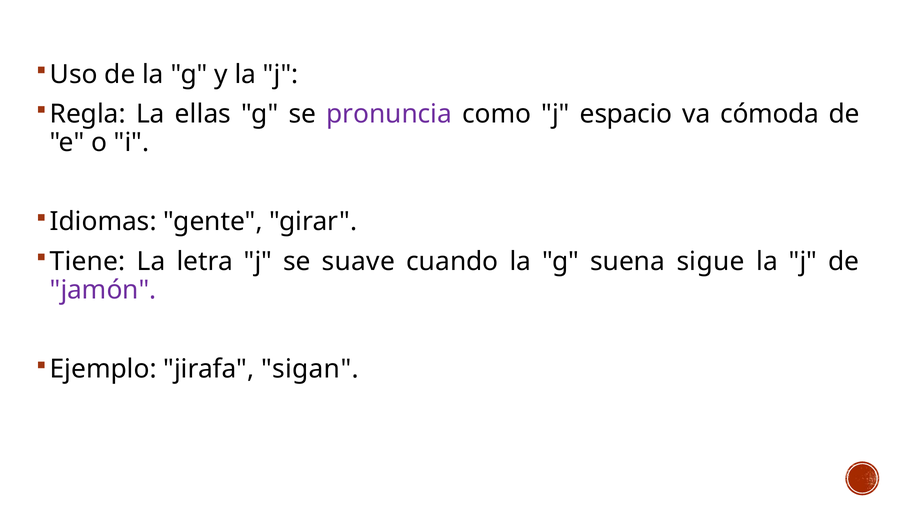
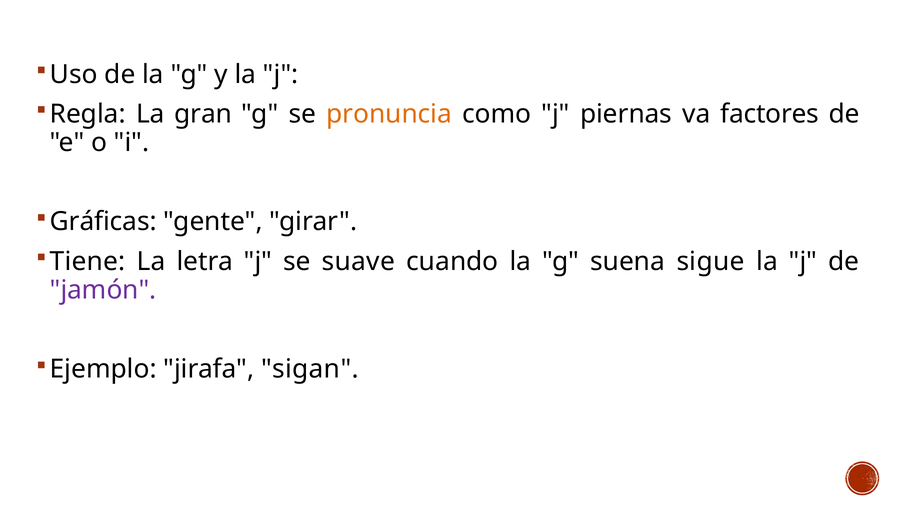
ellas: ellas -> gran (203, 114)
pronuncia colour: purple -> orange (389, 114)
espacio: espacio -> piernas (626, 114)
cómoda: cómoda -> factores (770, 114)
Idiomas: Idiomas -> Gráficas (103, 222)
